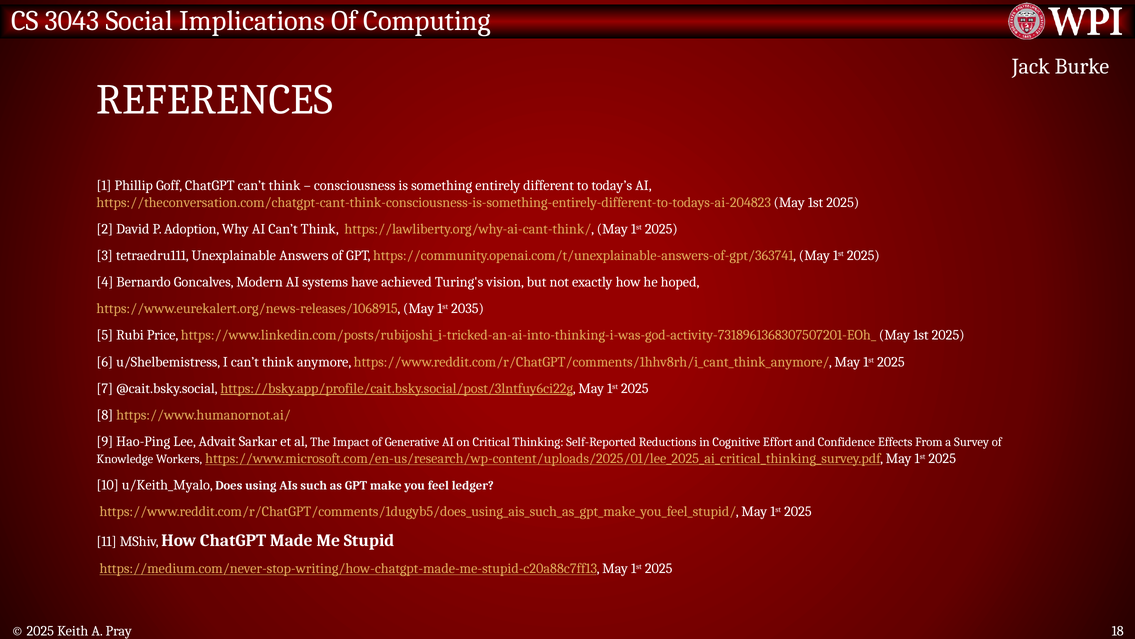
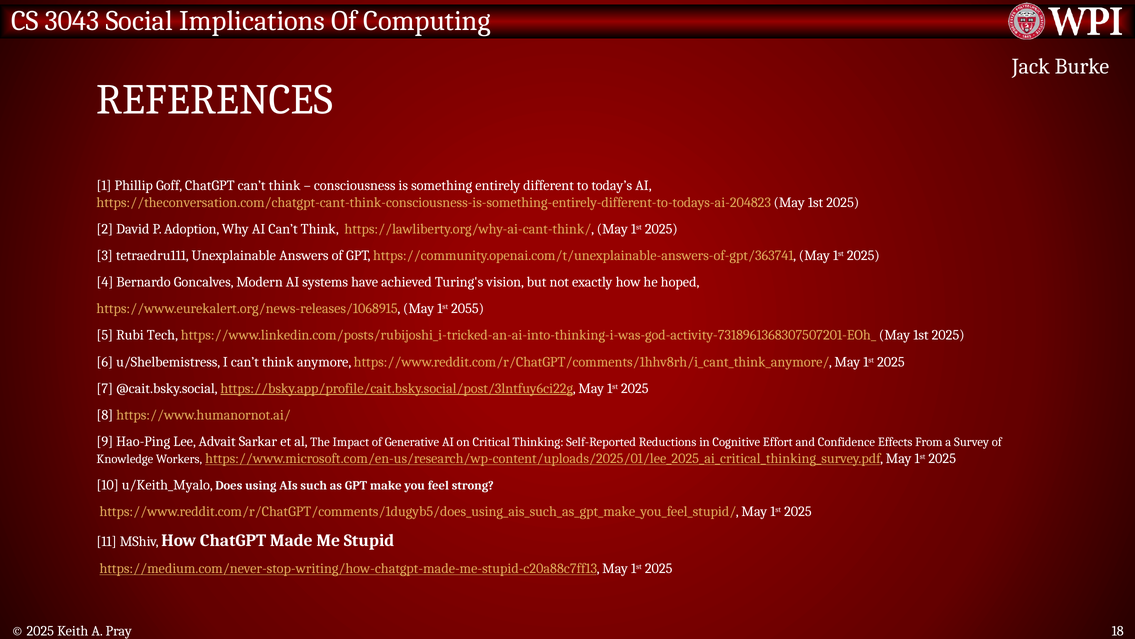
2035: 2035 -> 2055 (468, 308)
Price: Price -> Tech (162, 335)
ledger: ledger -> strong (473, 485)
